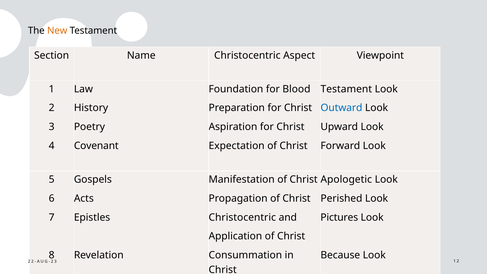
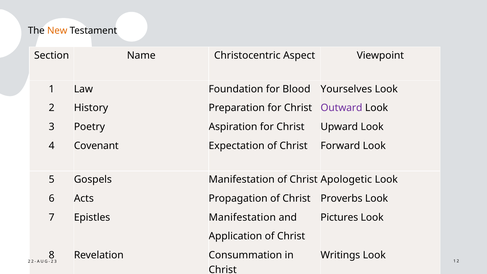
Testament: Testament -> Yourselves (346, 89)
Outward colour: blue -> purple (341, 108)
Perished: Perished -> Proverbs (342, 198)
Christocentric: Christocentric -> Manifestation (242, 217)
Because: Because -> Writings (340, 255)
